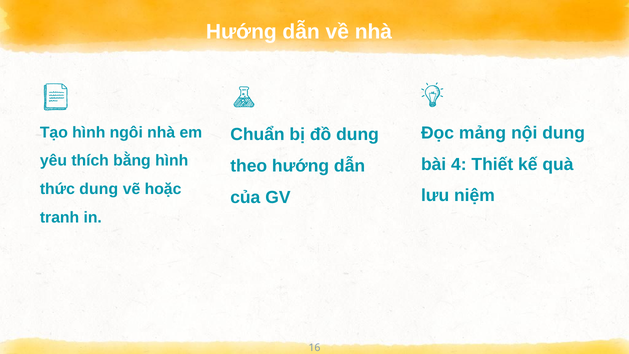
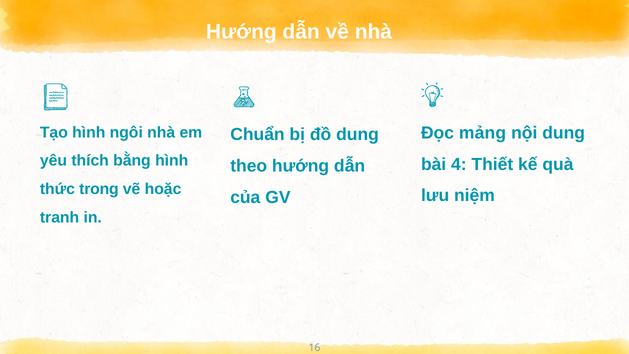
thức dung: dung -> trong (99, 189)
